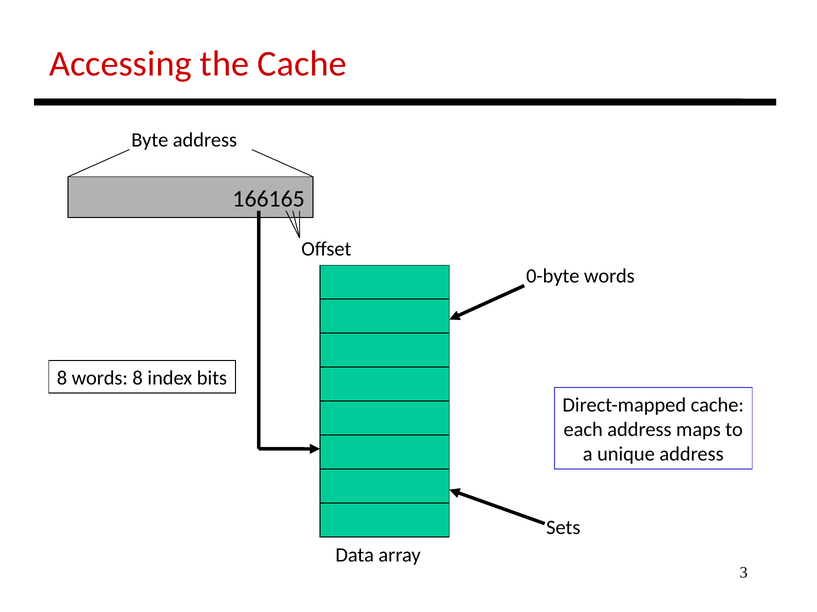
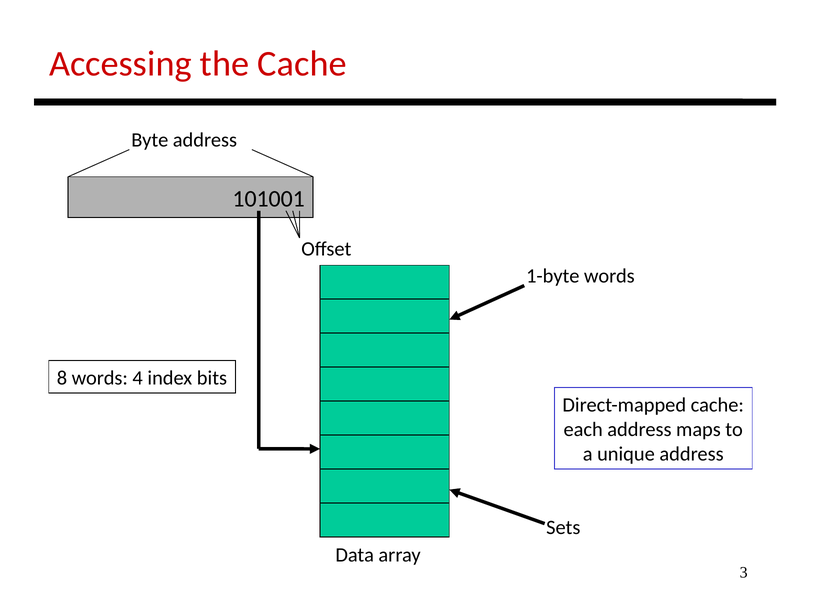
166165: 166165 -> 101001 (269, 199)
0-byte: 0-byte -> 1-byte (553, 276)
words 8: 8 -> 4 (138, 379)
